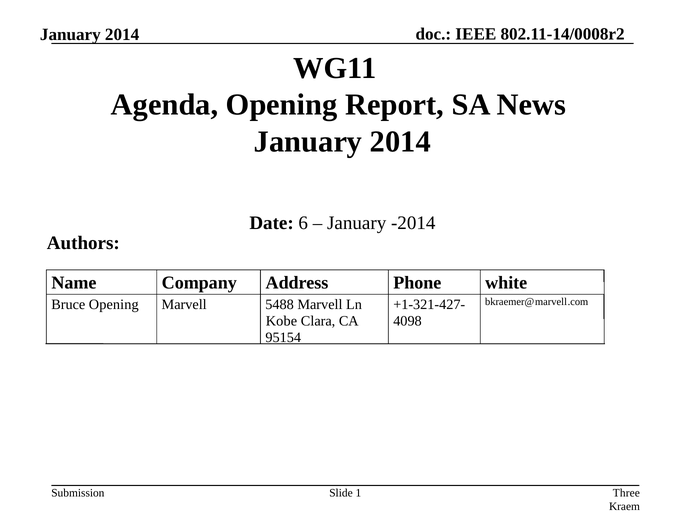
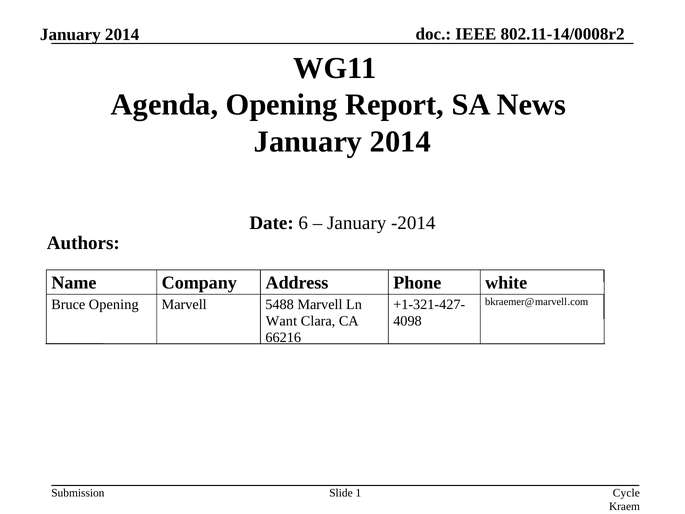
Kobe: Kobe -> Want (281, 321)
95154: 95154 -> 66216 (283, 337)
Three: Three -> Cycle (626, 493)
